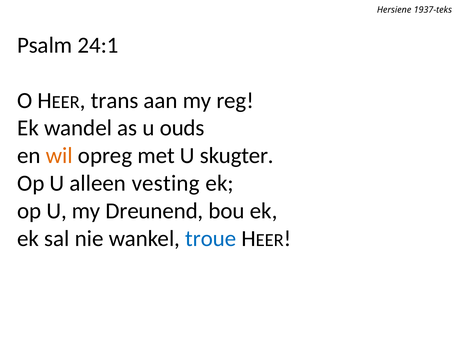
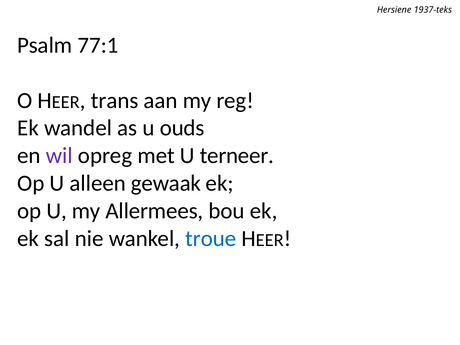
24:1: 24:1 -> 77:1 (98, 45)
wil colour: orange -> purple (59, 156)
skugter: skugter -> terneer (237, 156)
vesting: vesting -> gewaak (166, 183)
Dreunend: Dreunend -> Allermees (154, 211)
